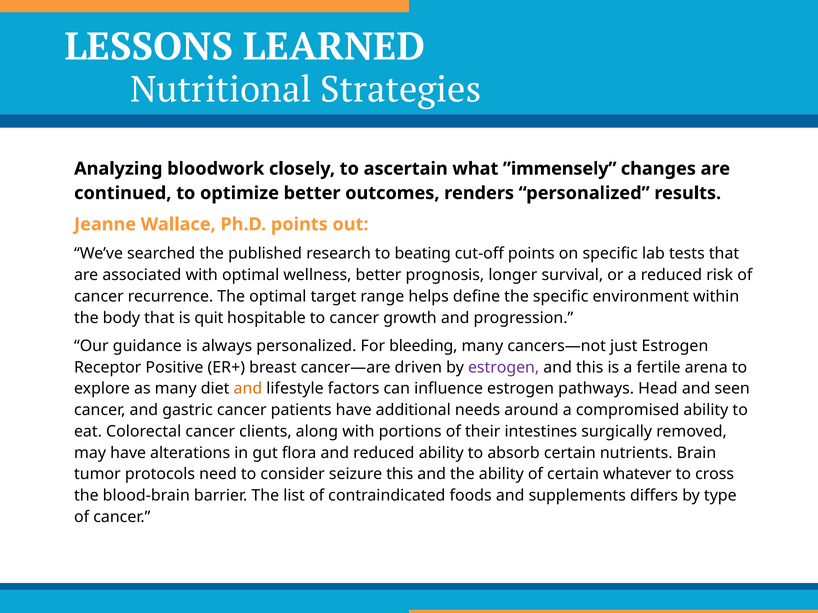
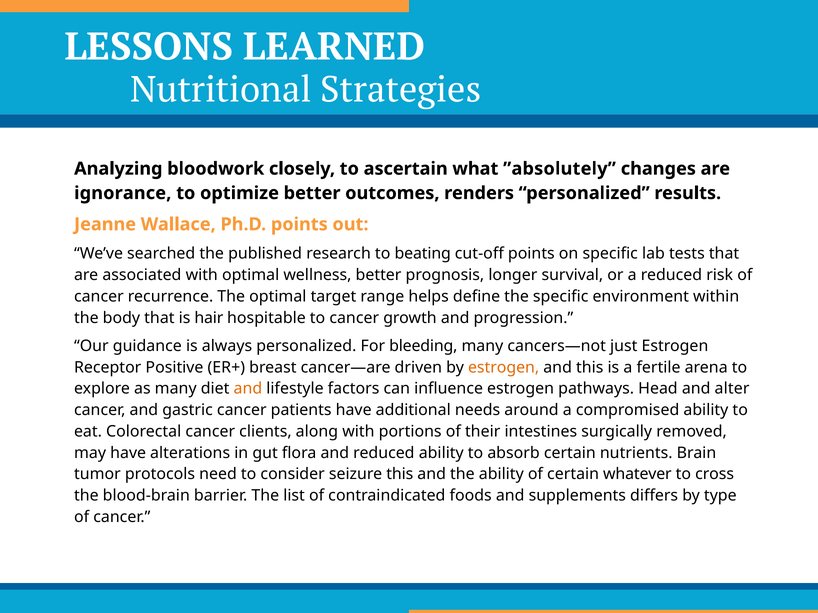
”immensely: ”immensely -> ”absolutely (560, 169)
continued: continued -> ignorance (123, 193)
quit: quit -> hair (209, 318)
estrogen colour: purple -> orange (504, 368)
seen: seen -> alter (732, 389)
